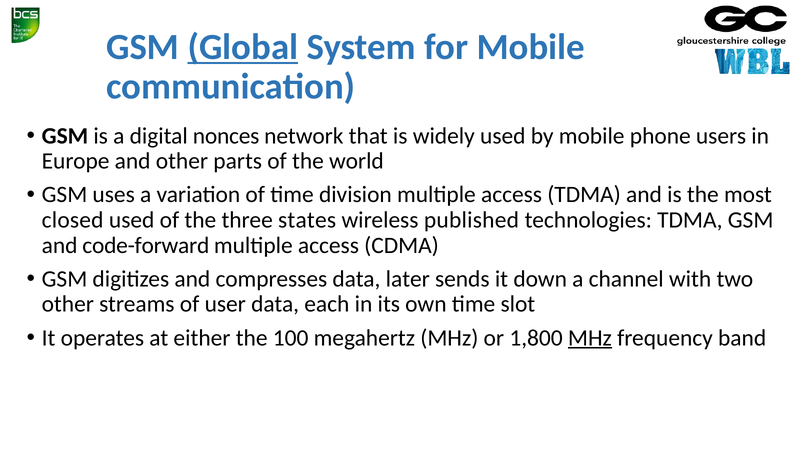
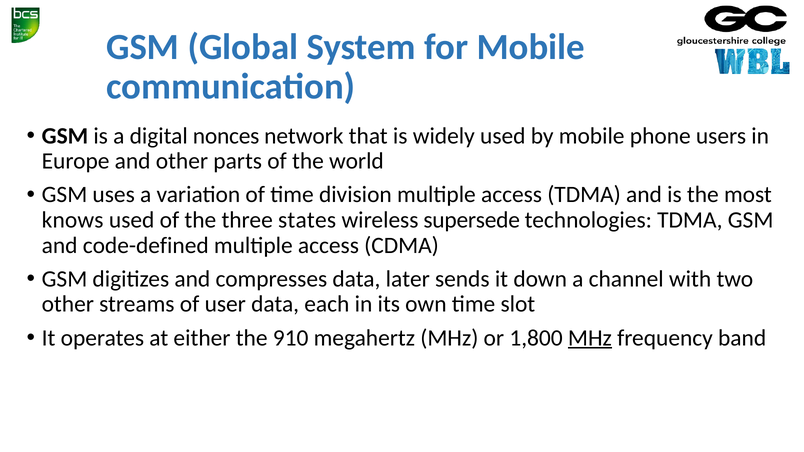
Global underline: present -> none (243, 47)
closed: closed -> knows (73, 220)
published: published -> supersede (472, 220)
code-forward: code-forward -> code-defined (146, 245)
100: 100 -> 910 (291, 338)
